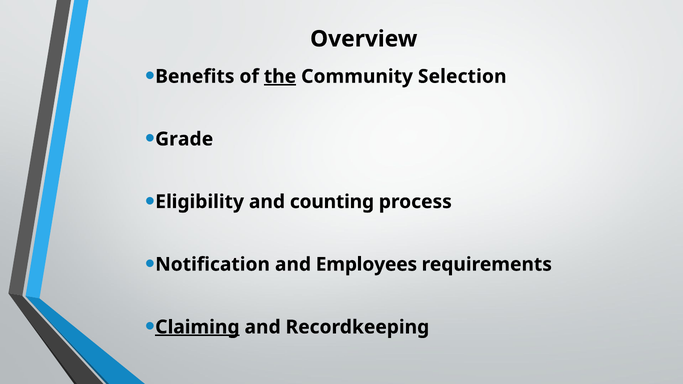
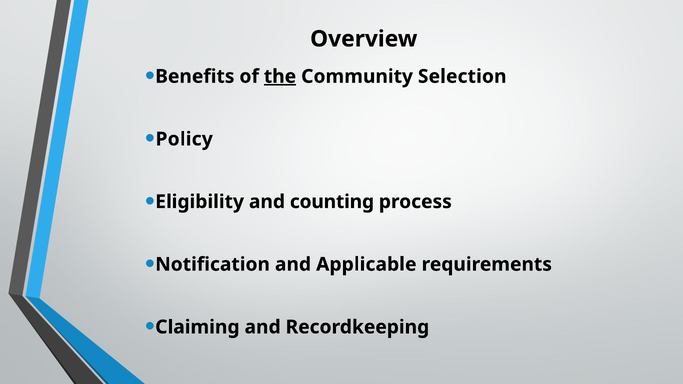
Grade: Grade -> Policy (184, 139)
Employees: Employees -> Applicable (366, 265)
Claiming underline: present -> none (197, 327)
